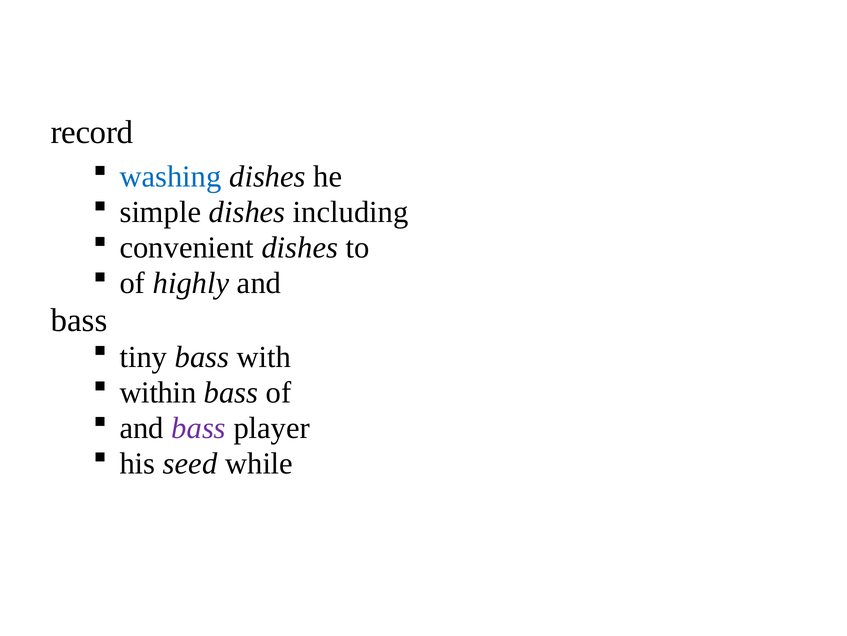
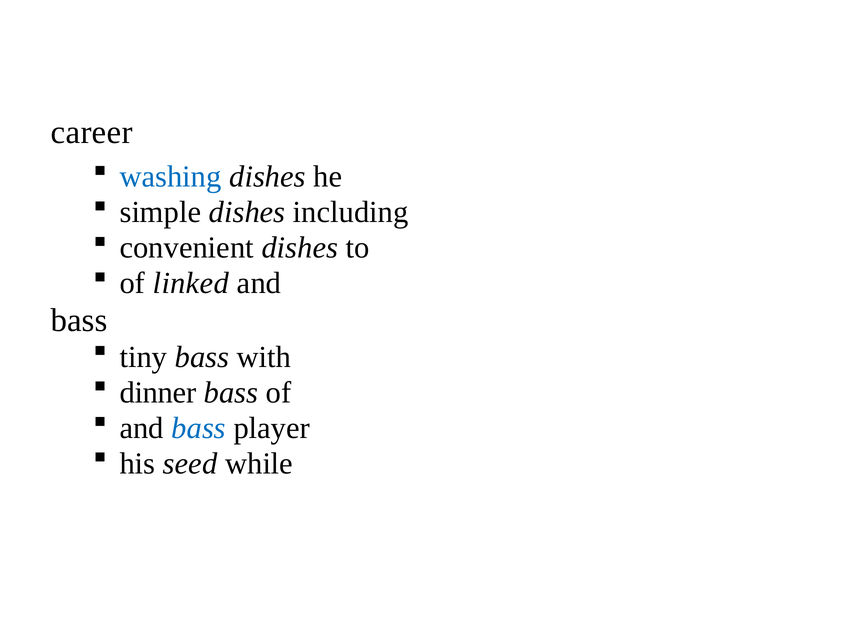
record: record -> career (92, 132)
highly: highly -> linked (191, 283)
within: within -> dinner (158, 392)
bass colour: purple -> blue (199, 427)
